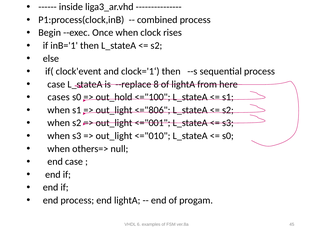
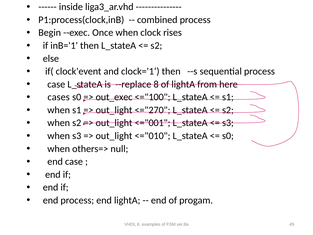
out_hold: out_hold -> out_exec (114, 97)
<="806: <="806 -> <="270 (152, 110)
